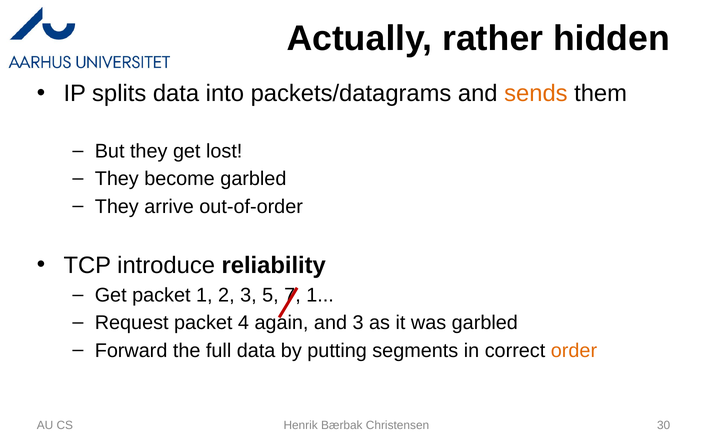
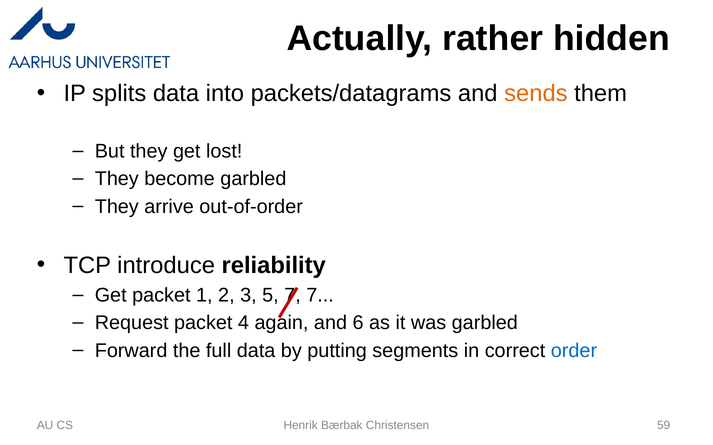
1: 1 -> 7 (320, 296)
and 3: 3 -> 6 (358, 323)
order colour: orange -> blue (574, 351)
30: 30 -> 59 (664, 426)
